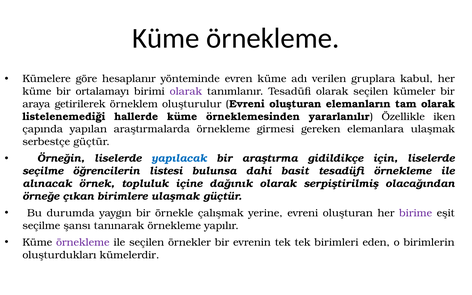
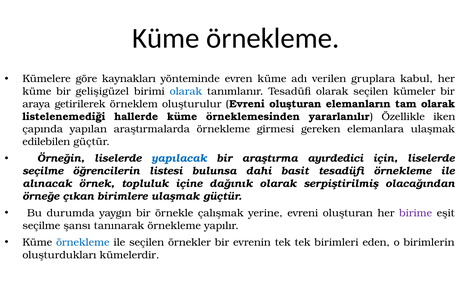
hesaplanır: hesaplanır -> kaynakları (129, 79)
ortalamayı: ortalamayı -> gelişigüzel (102, 91)
olarak colour: purple -> blue (186, 91)
serbestçe: serbestçe -> edilebilen (46, 142)
gidildikçe: gidildikçe -> ayırdedici (336, 159)
örnekleme colour: purple -> blue (83, 242)
